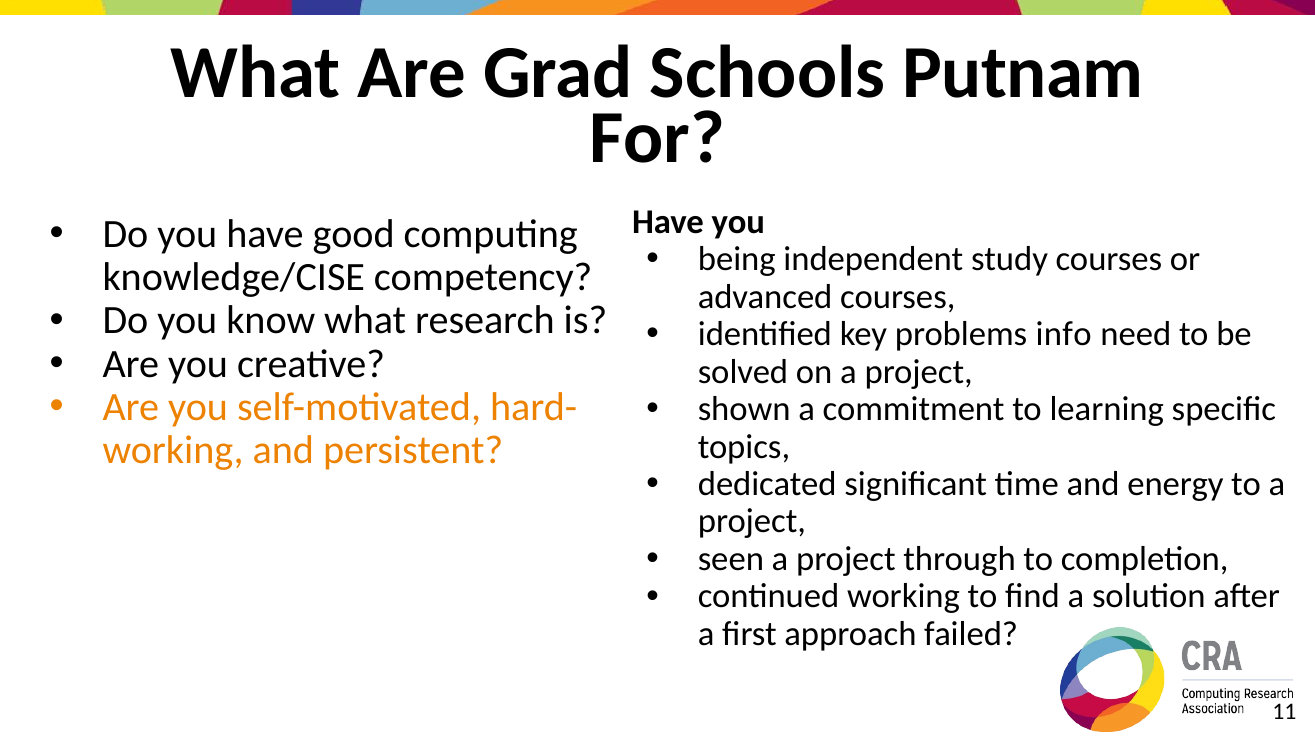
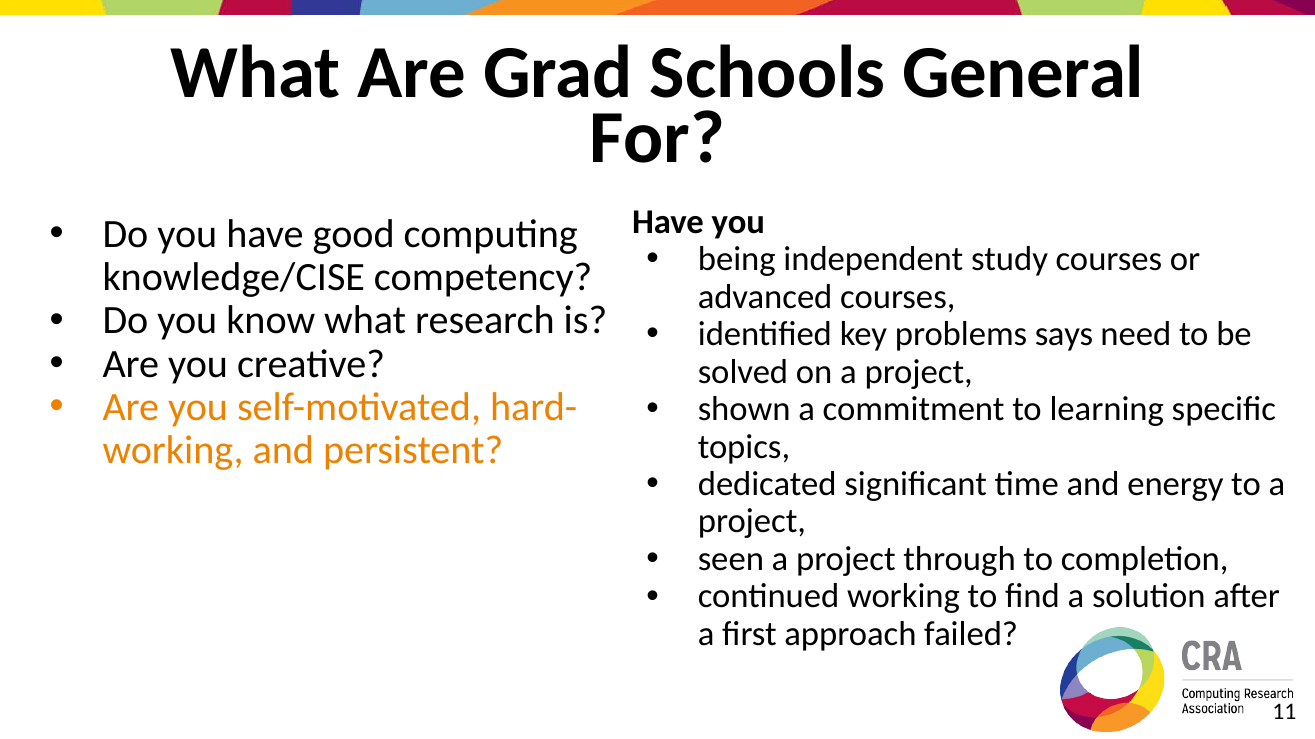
Putnam: Putnam -> General (1023, 73)
info: info -> says (1064, 335)
